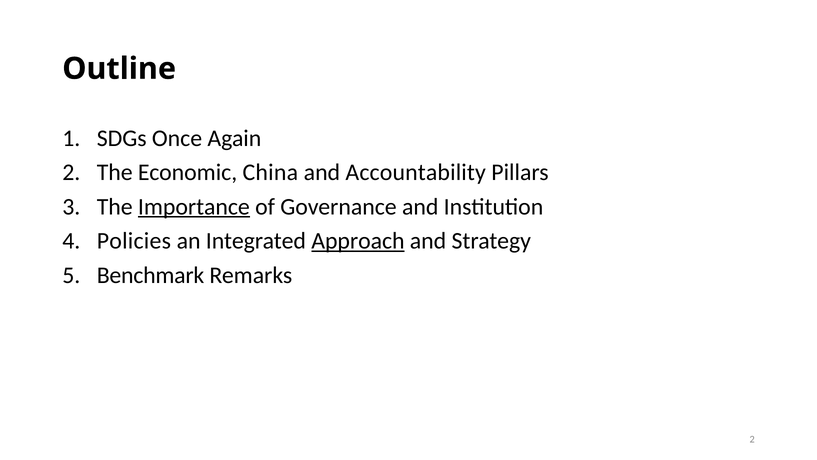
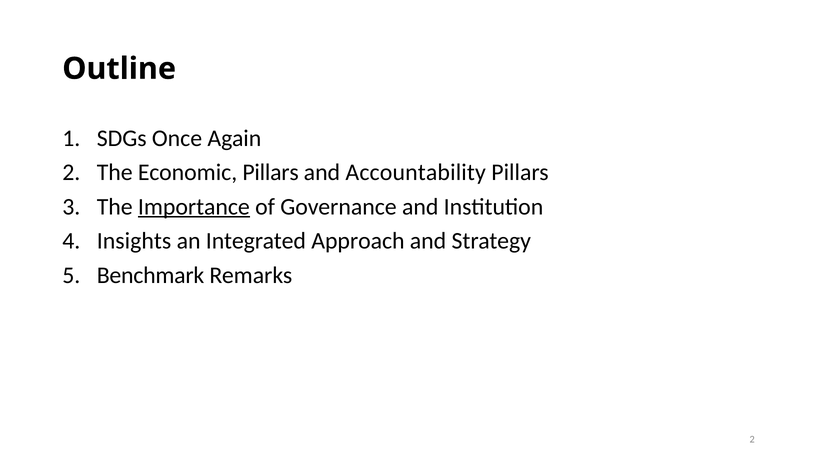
Economic China: China -> Pillars (271, 172)
Policies: Policies -> Insights (134, 241)
Approach underline: present -> none (358, 241)
